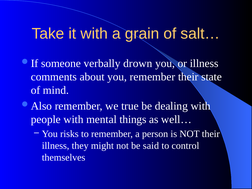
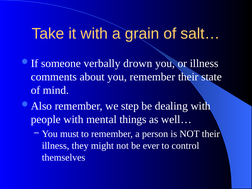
true: true -> step (130, 106)
risks: risks -> must (69, 134)
said: said -> ever (151, 146)
